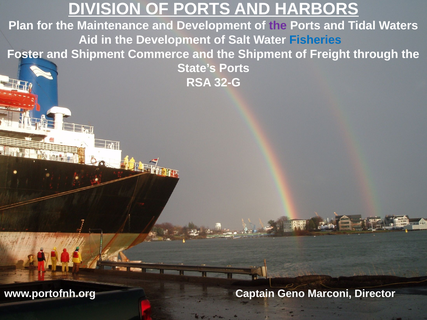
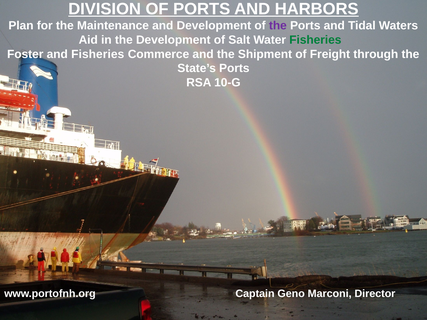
Fisheries colour: blue -> green (315, 40)
and Shipment: Shipment -> Fisheries (98, 54)
32-G: 32-G -> 10-G (227, 83)
